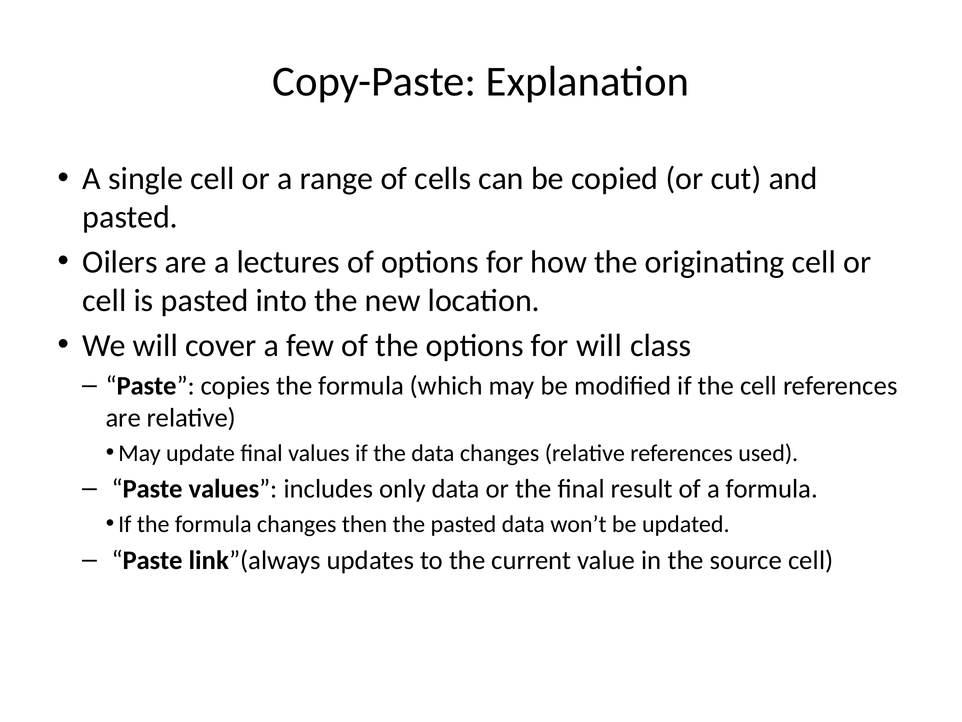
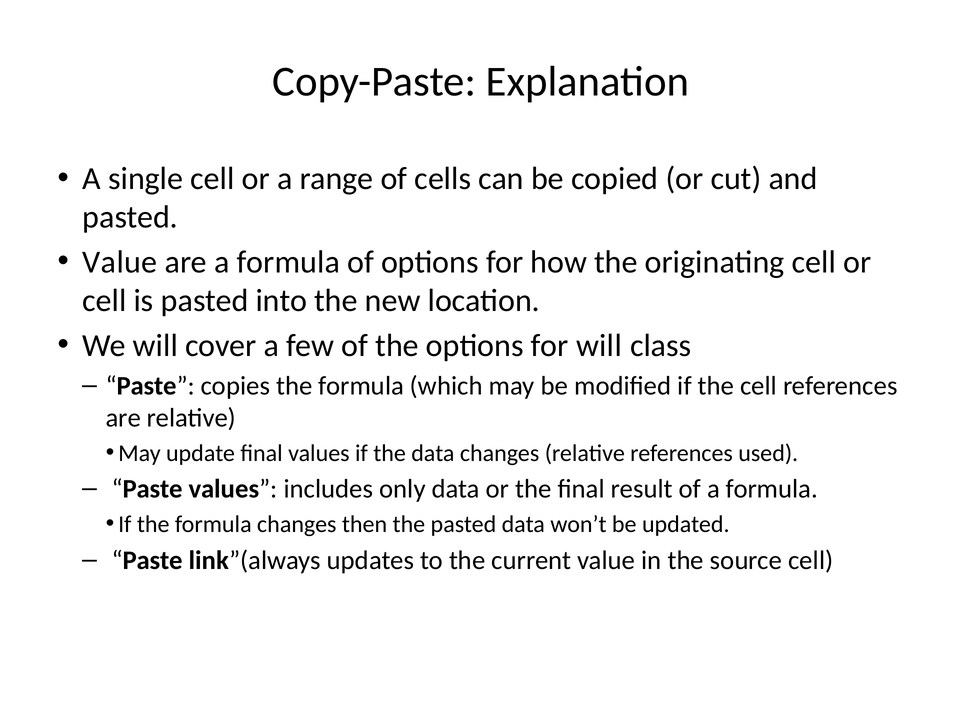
Oilers: Oilers -> Value (120, 262)
are a lectures: lectures -> formula (288, 262)
